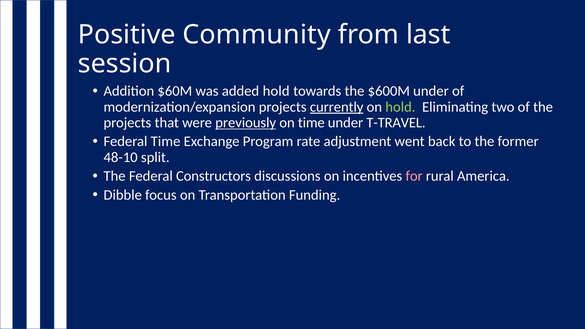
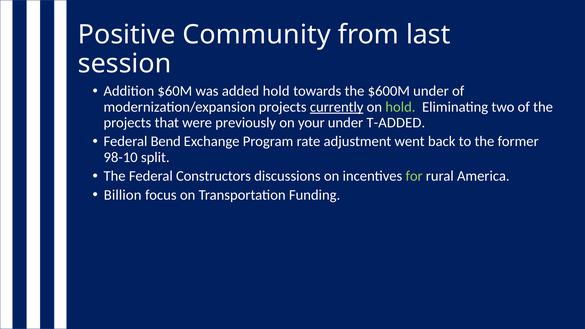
previously underline: present -> none (246, 123)
on time: time -> your (311, 123)
T-TRAVEL: T-TRAVEL -> T-ADDED (396, 123)
Federal Time: Time -> Bend (166, 142)
48-10: 48-10 -> 98-10 (121, 157)
for colour: pink -> light green (414, 176)
Dibble: Dibble -> Billion (123, 195)
